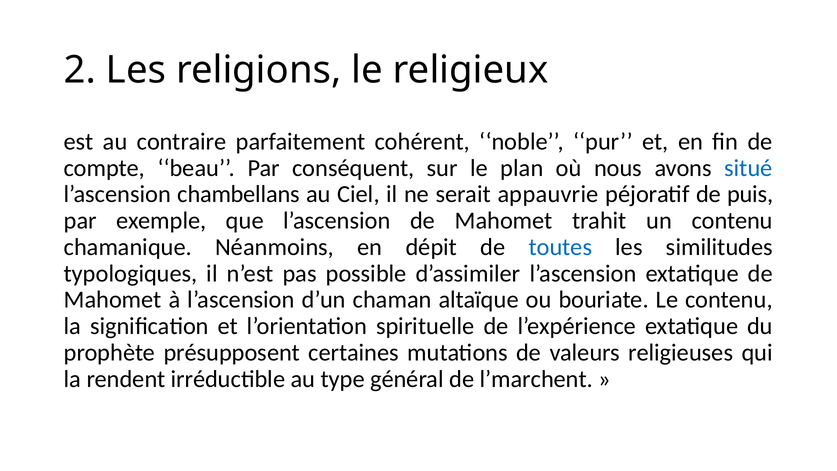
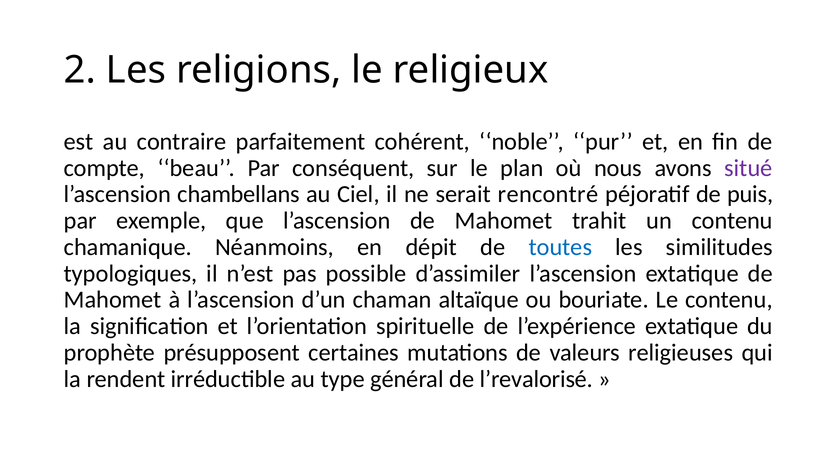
situé colour: blue -> purple (748, 168)
appauvrie: appauvrie -> rencontré (548, 194)
l’marchent: l’marchent -> l’revalorisé (536, 379)
